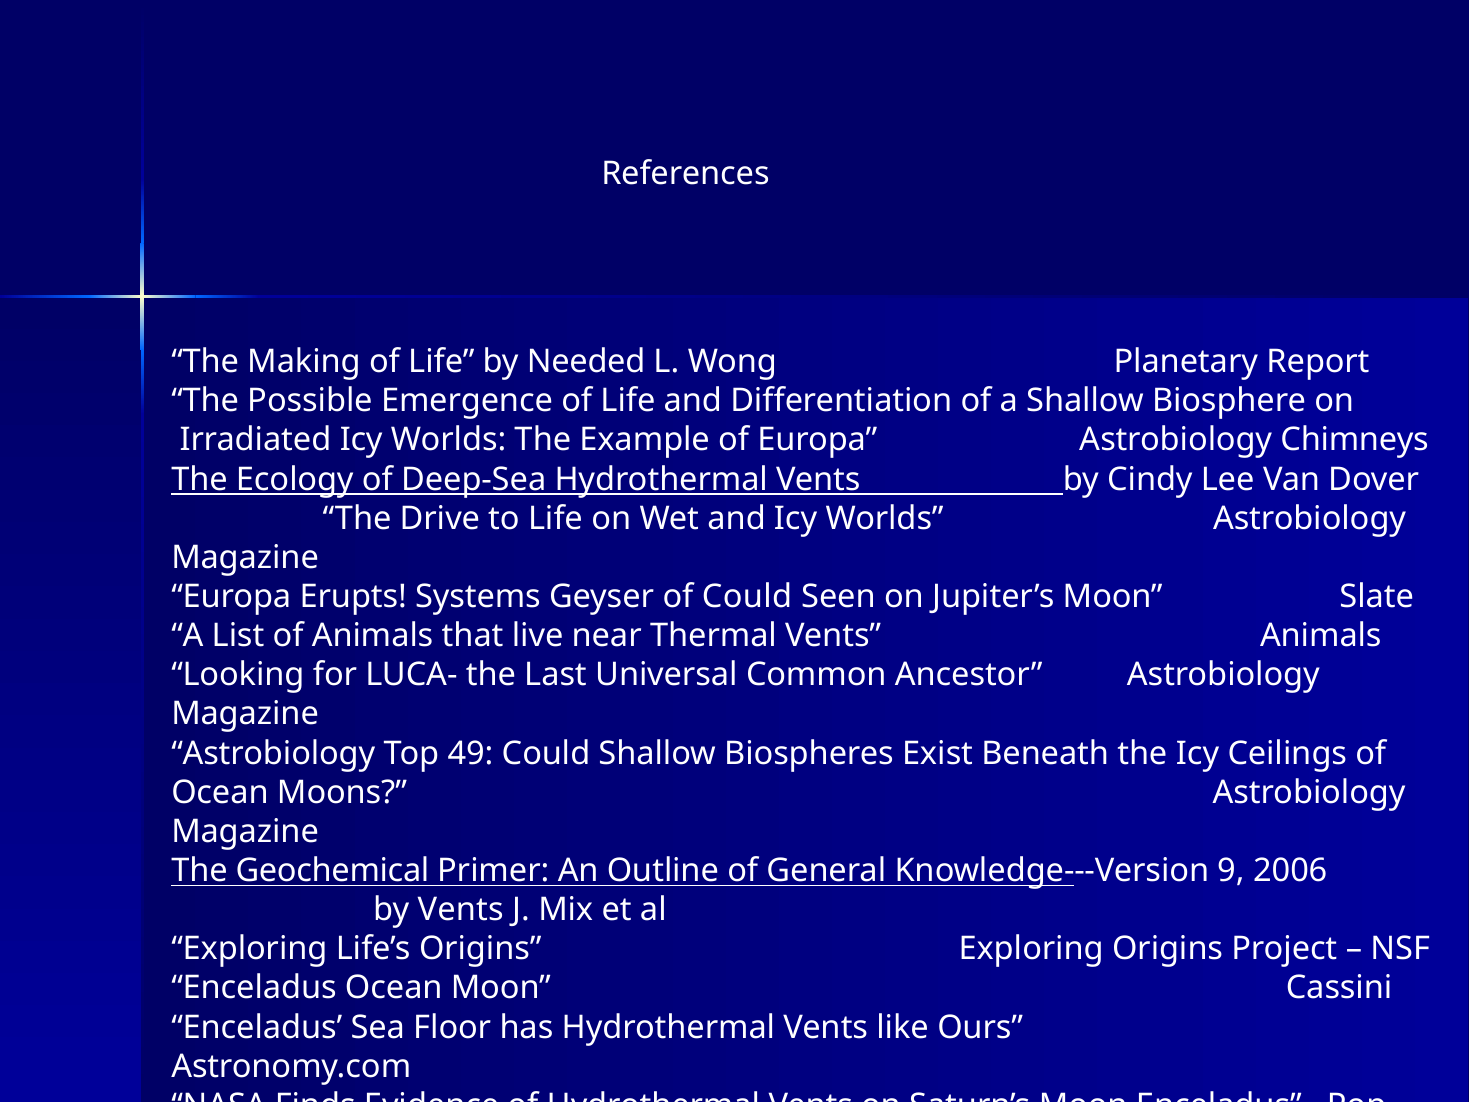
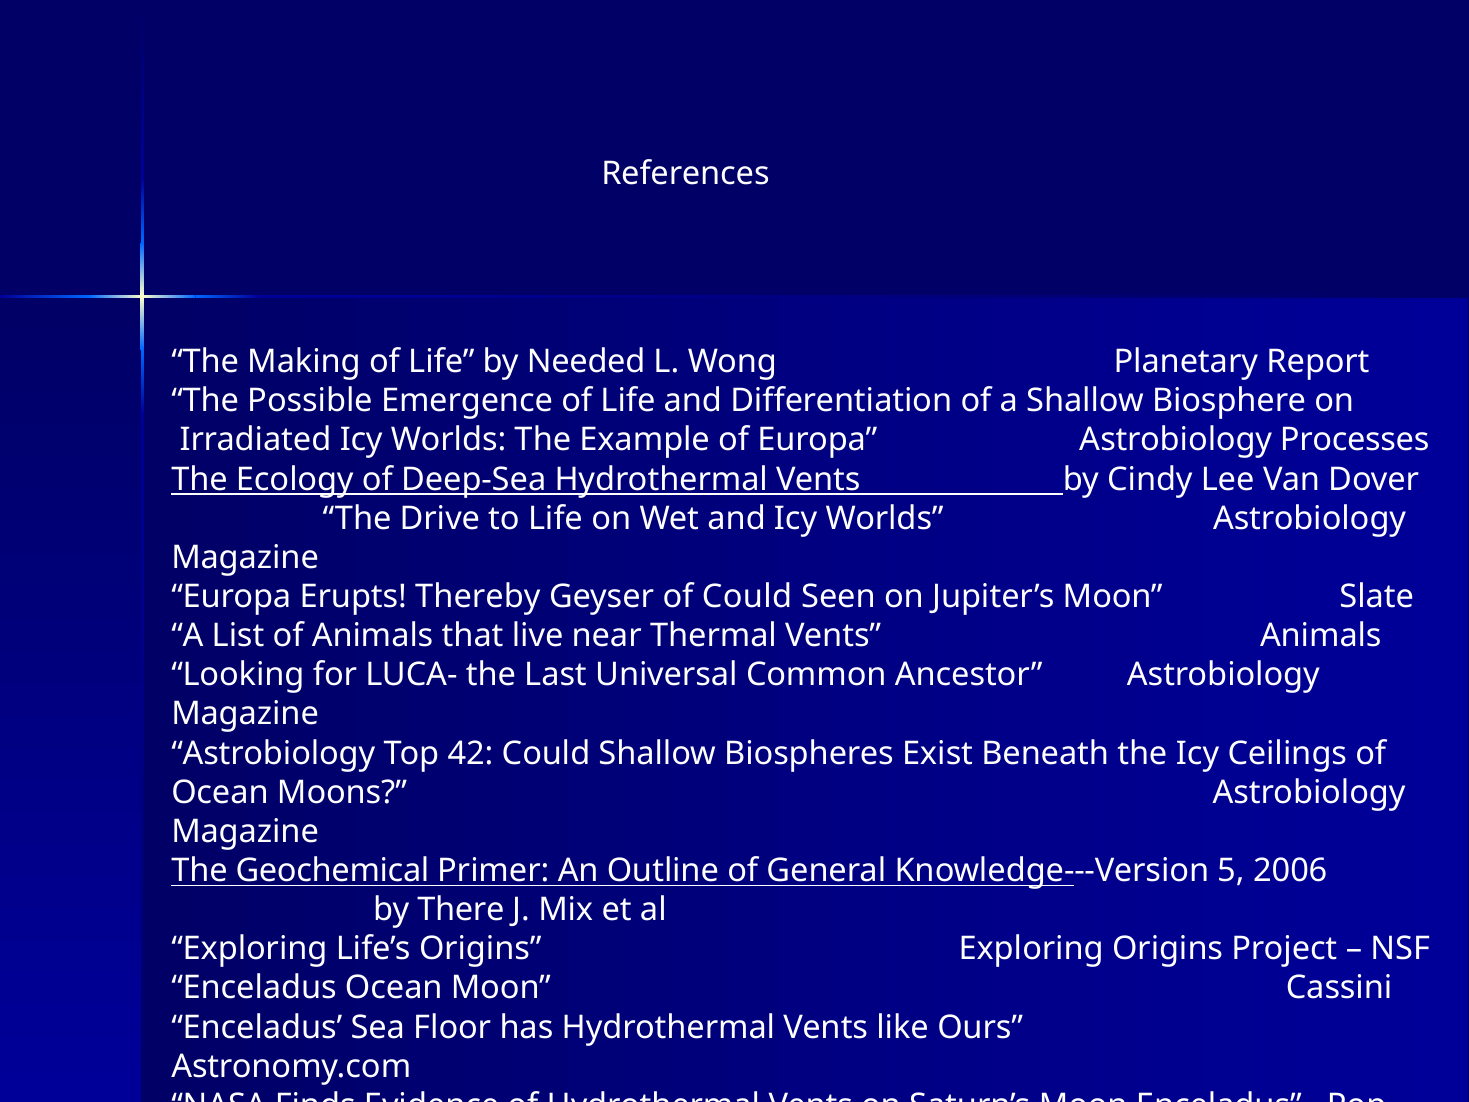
Chimneys: Chimneys -> Processes (1355, 440)
Systems: Systems -> Thereby (478, 597)
49: 49 -> 42 (470, 753)
9: 9 -> 5 (1231, 871)
by Vents: Vents -> There (461, 910)
